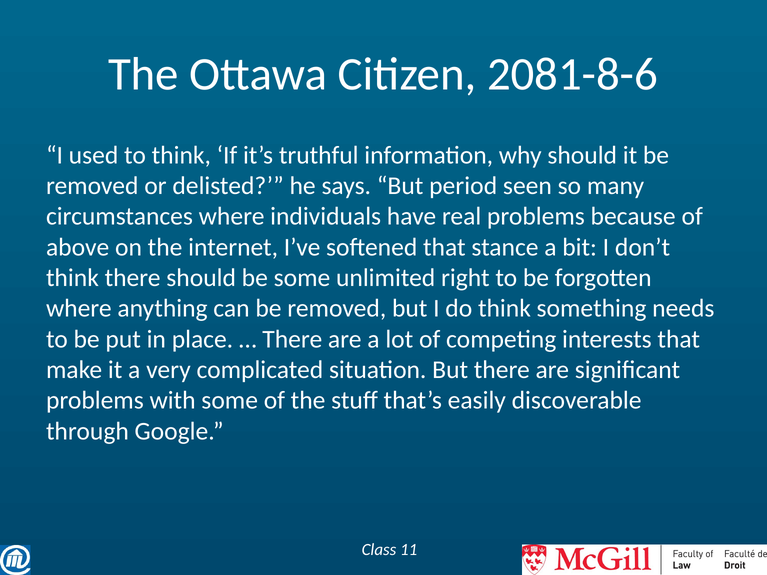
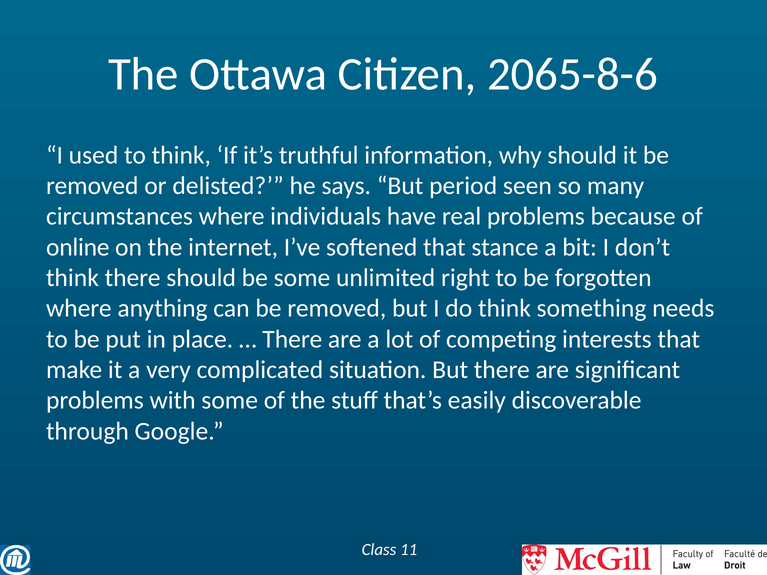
2081-8-6: 2081-8-6 -> 2065-8-6 (573, 74)
above: above -> online (78, 247)
